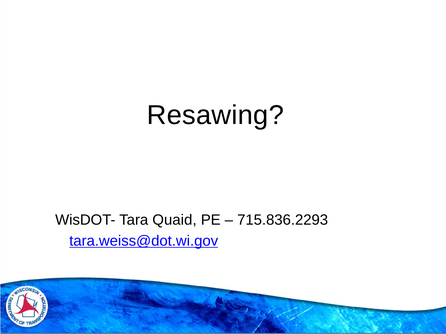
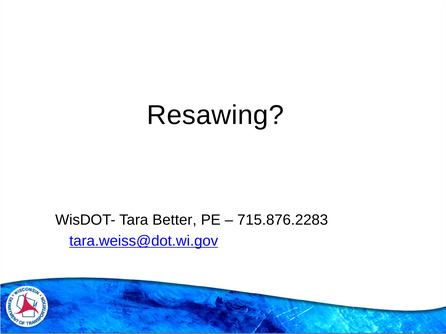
Quaid: Quaid -> Better (175, 220)
715.836.2293: 715.836.2293 -> 715.876.2283 (283, 220)
